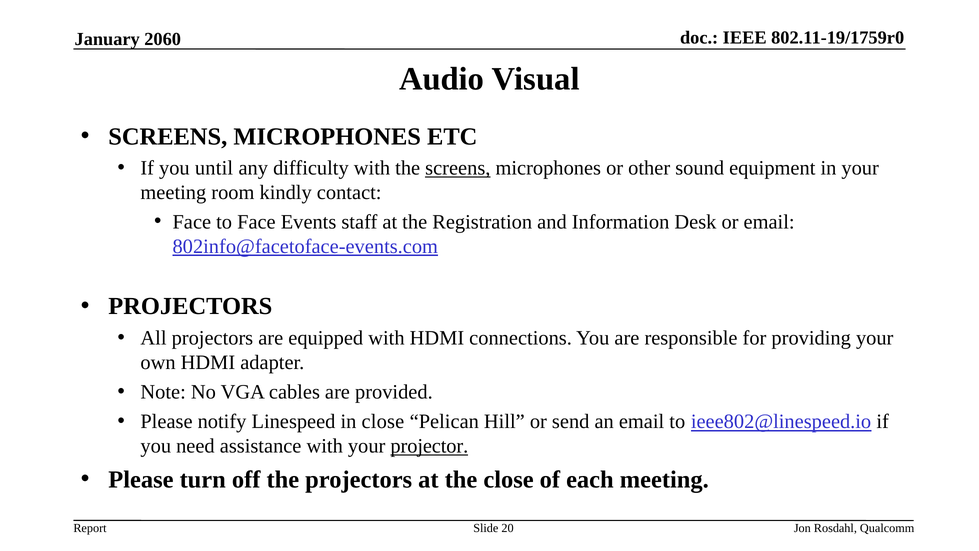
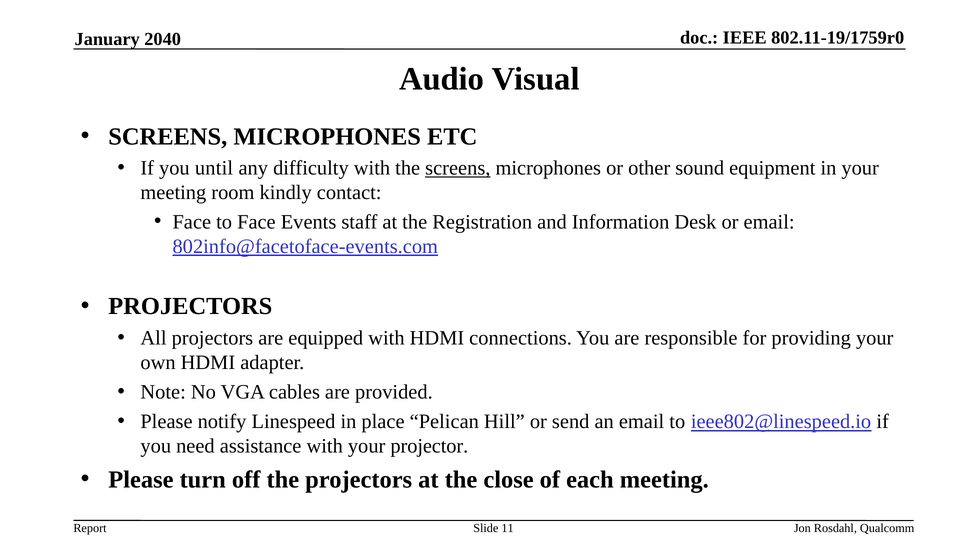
2060: 2060 -> 2040 (163, 39)
in close: close -> place (383, 421)
projector underline: present -> none (429, 446)
20: 20 -> 11 (508, 528)
